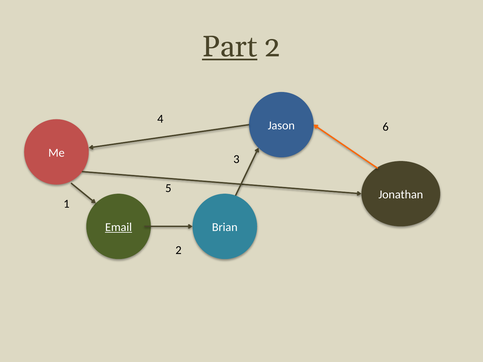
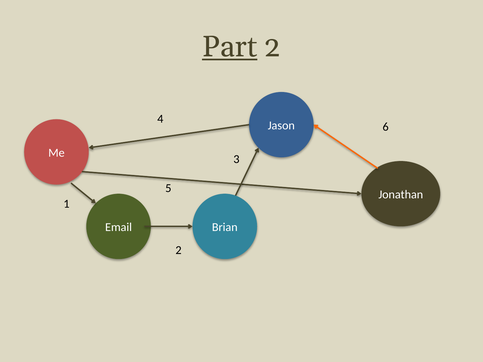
Email underline: present -> none (119, 227)
